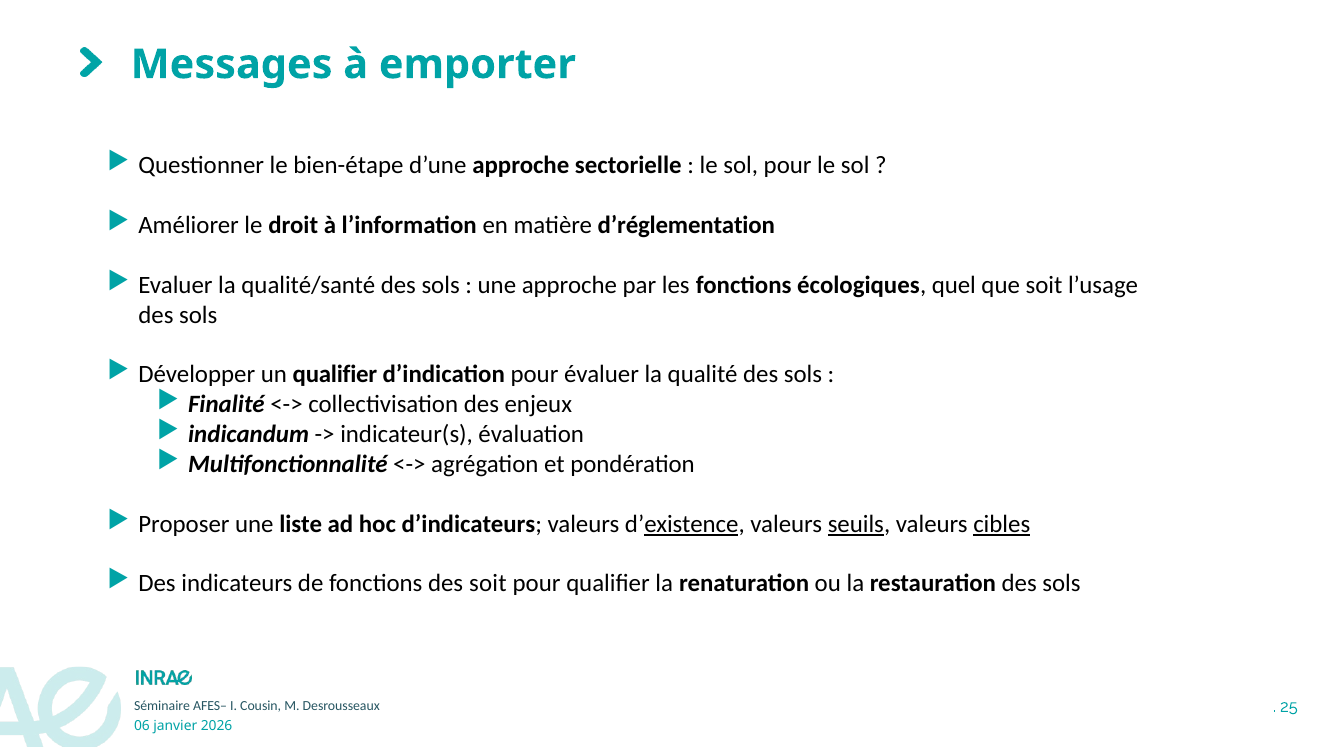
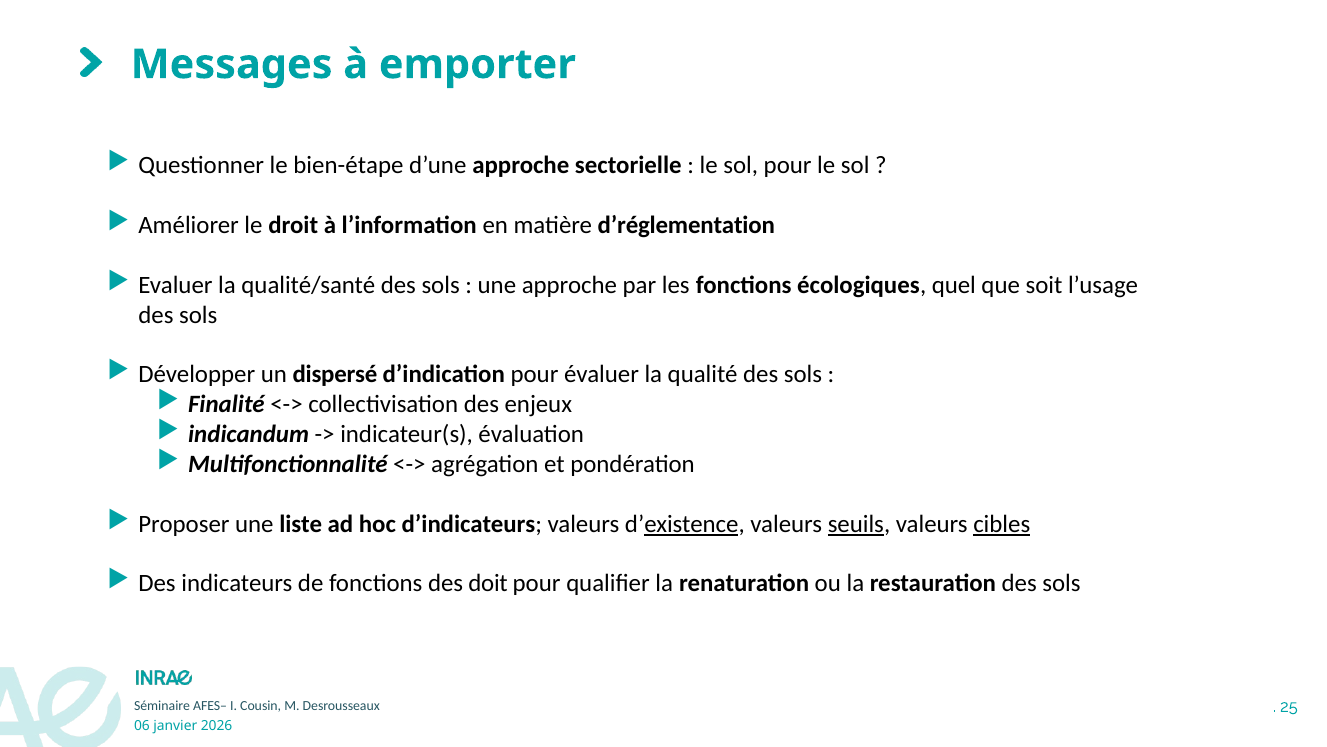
un qualifier: qualifier -> dispersé (335, 374)
des soit: soit -> doit (488, 583)
